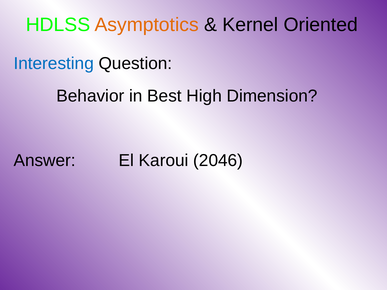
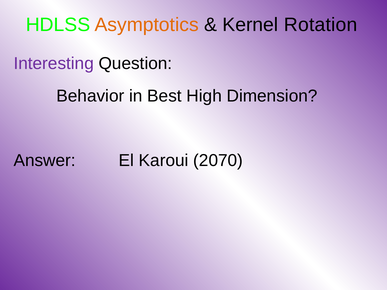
Oriented: Oriented -> Rotation (321, 25)
Interesting colour: blue -> purple (54, 64)
2046: 2046 -> 2070 (218, 161)
